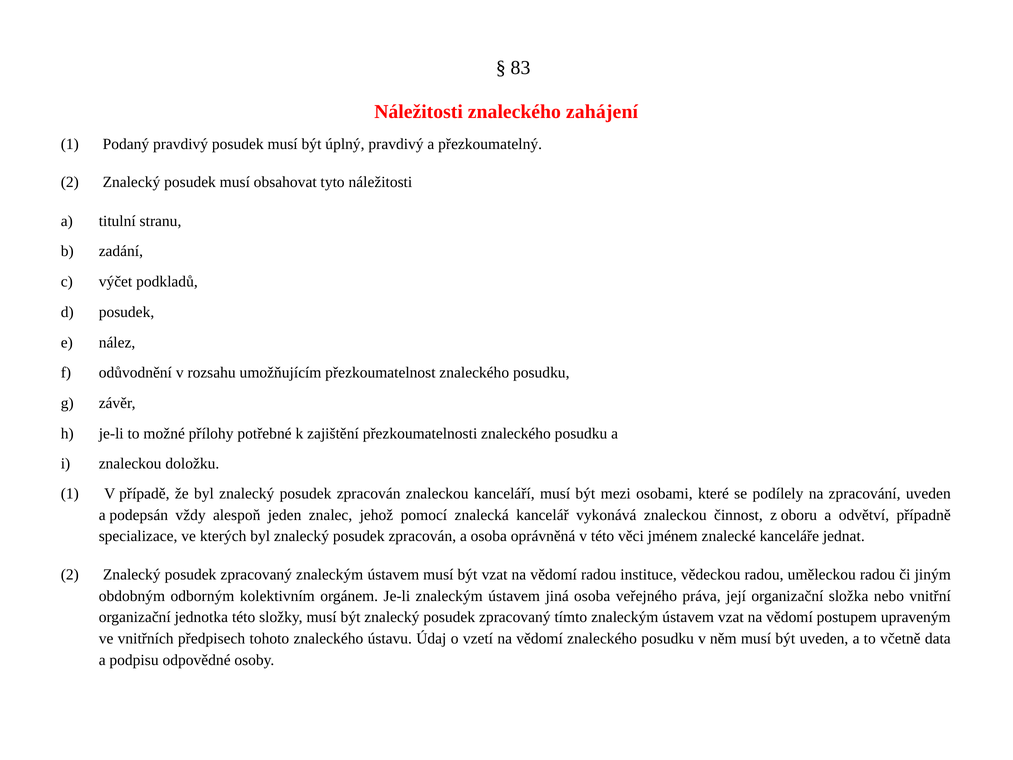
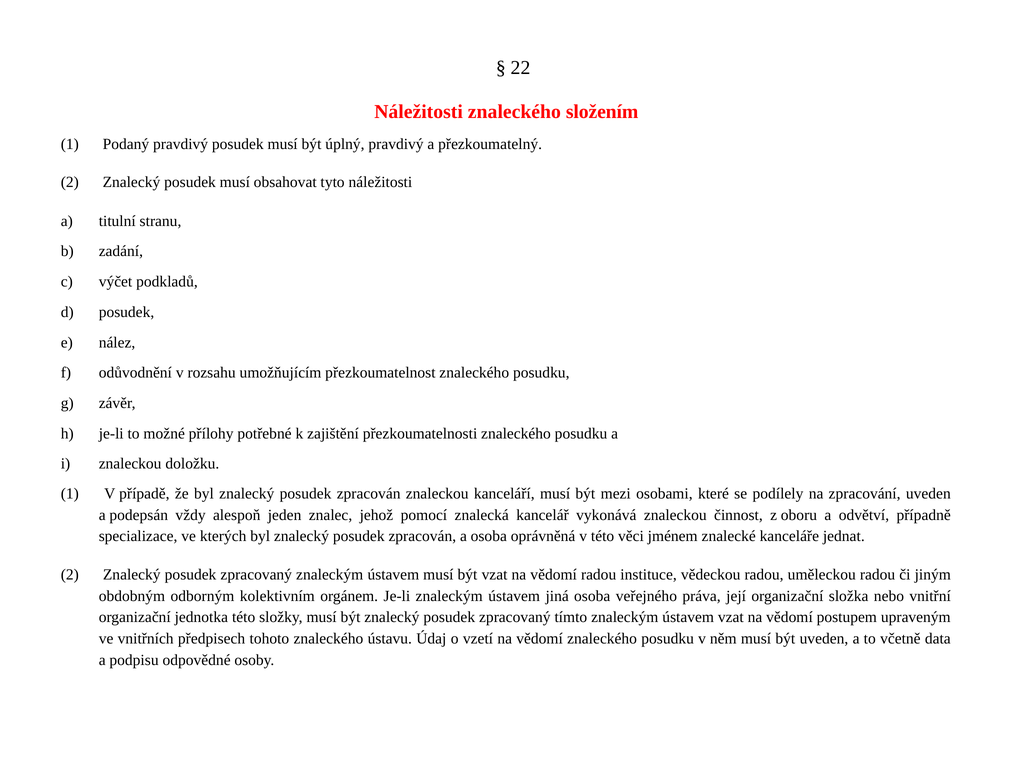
83: 83 -> 22 (520, 68)
zahájení: zahájení -> složením (602, 112)
